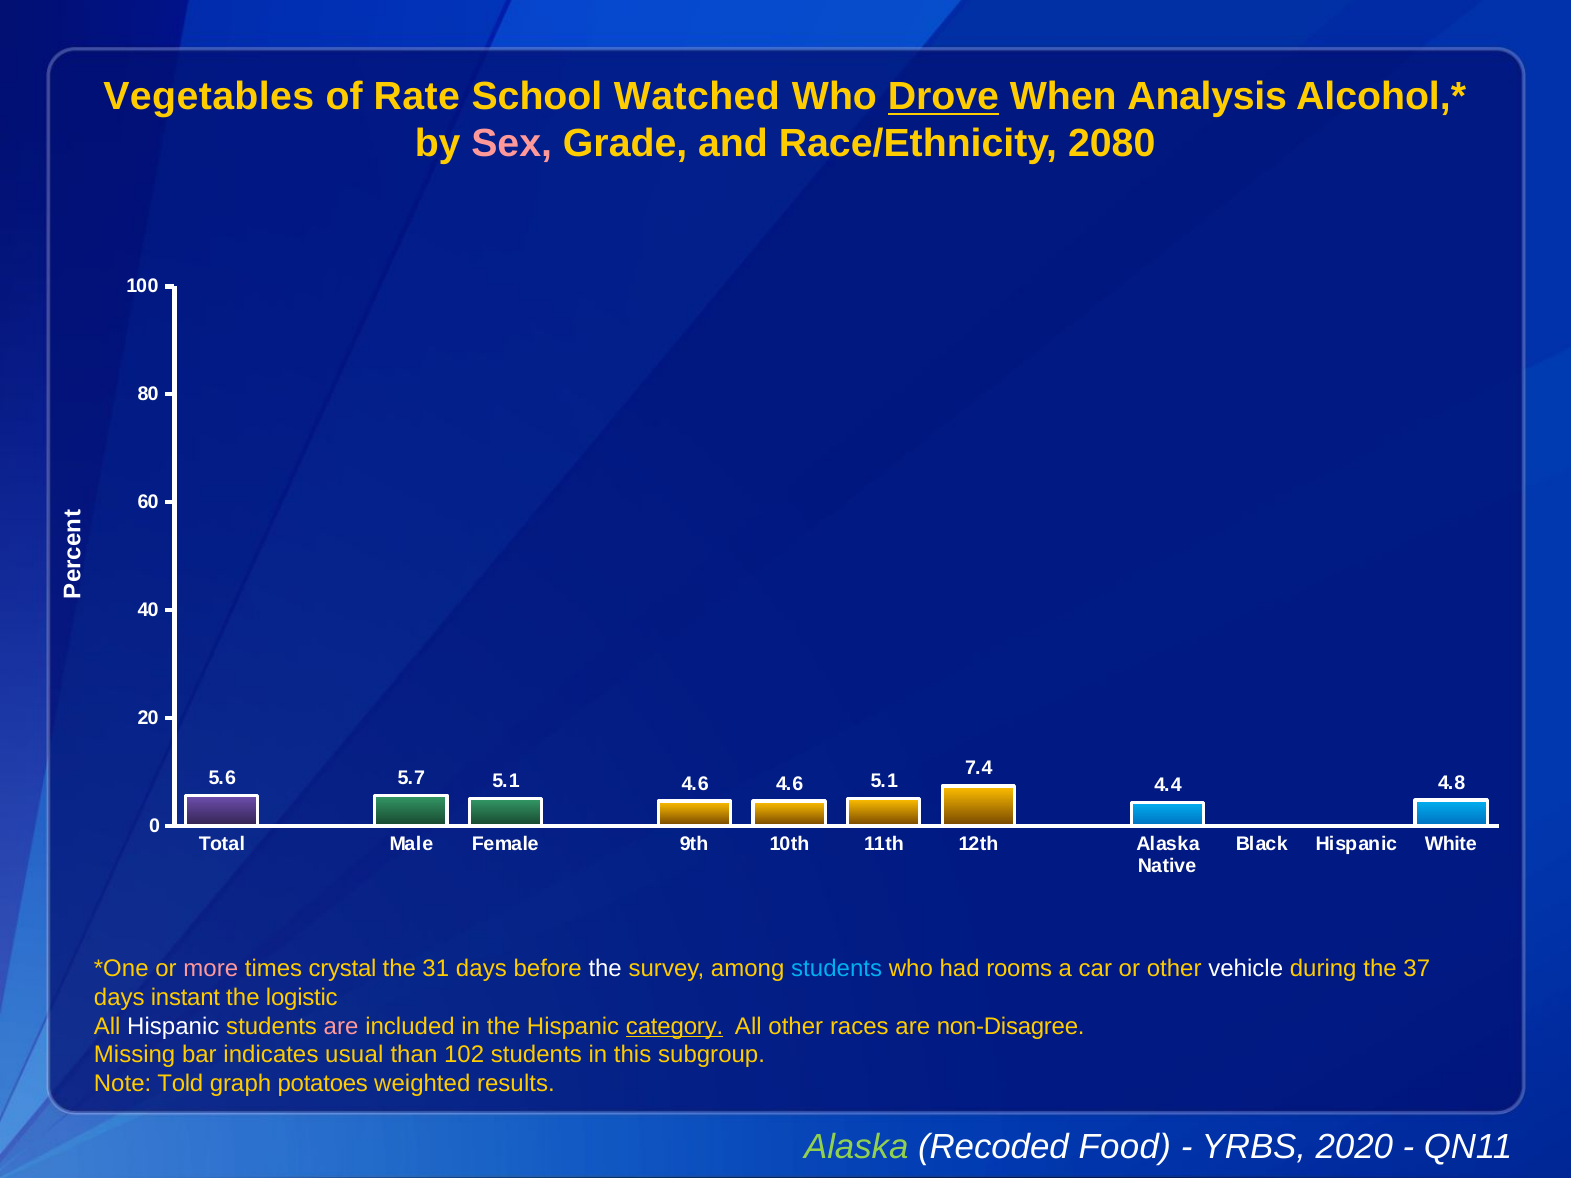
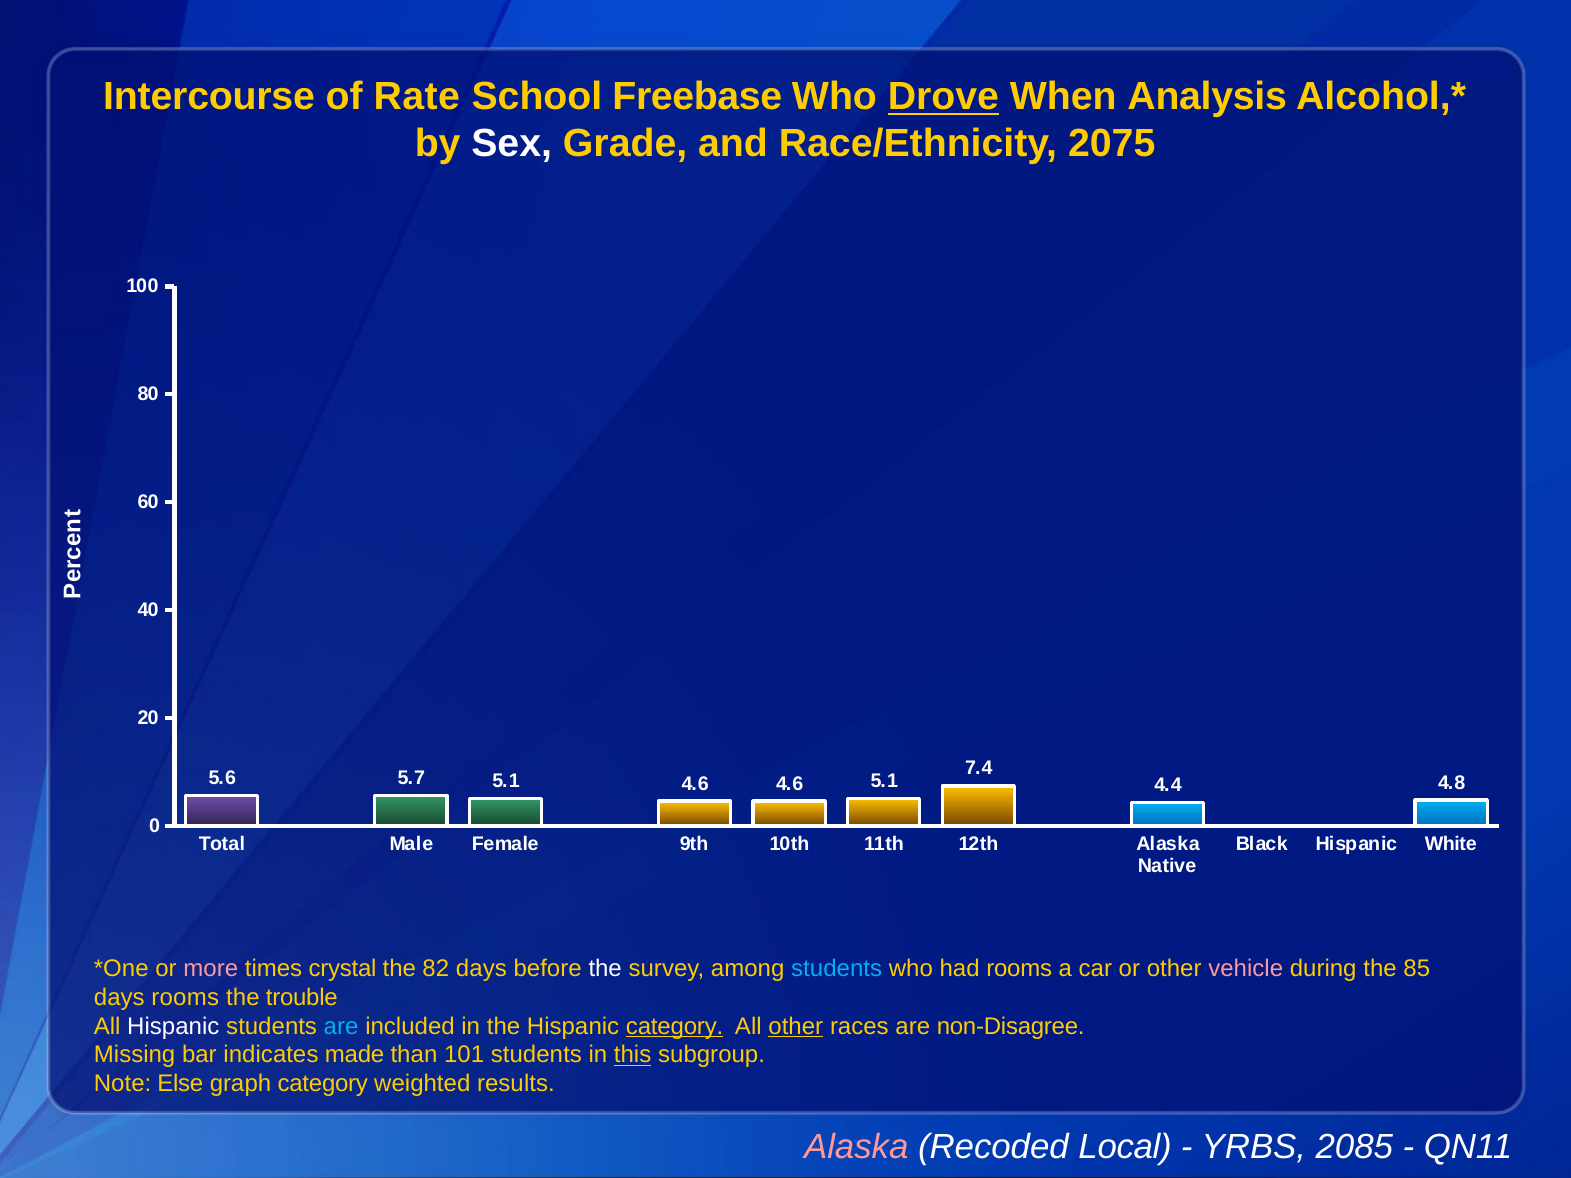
Vegetables: Vegetables -> Intercourse (209, 97)
Watched: Watched -> Freebase (697, 97)
Sex colour: pink -> white (512, 144)
2080: 2080 -> 2075 (1112, 144)
31: 31 -> 82 (436, 969)
vehicle colour: white -> pink (1246, 969)
37: 37 -> 85 (1417, 969)
days instant: instant -> rooms (185, 998)
logistic: logistic -> trouble (302, 998)
are colour: pink -> light blue (341, 1026)
other underline: none -> present (796, 1026)
usual: usual -> made (355, 1055)
102: 102 -> 101 (464, 1055)
this underline: none -> present (633, 1055)
Told: Told -> Else (180, 1084)
graph potatoes: potatoes -> category (323, 1084)
Alaska colour: light green -> pink (856, 1147)
Food: Food -> Local (1125, 1147)
2020: 2020 -> 2085 (1354, 1147)
